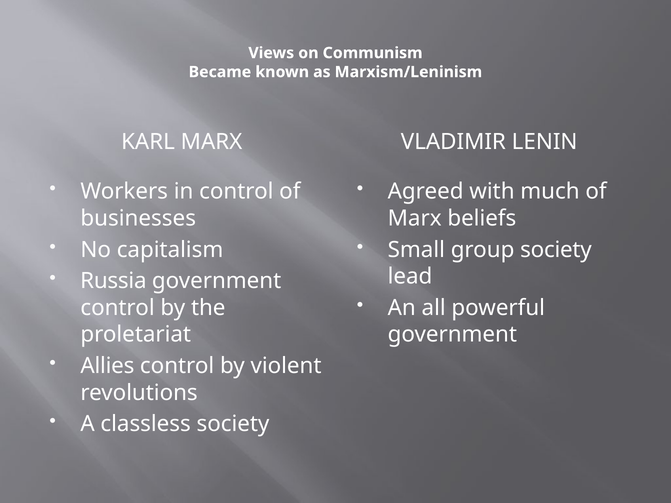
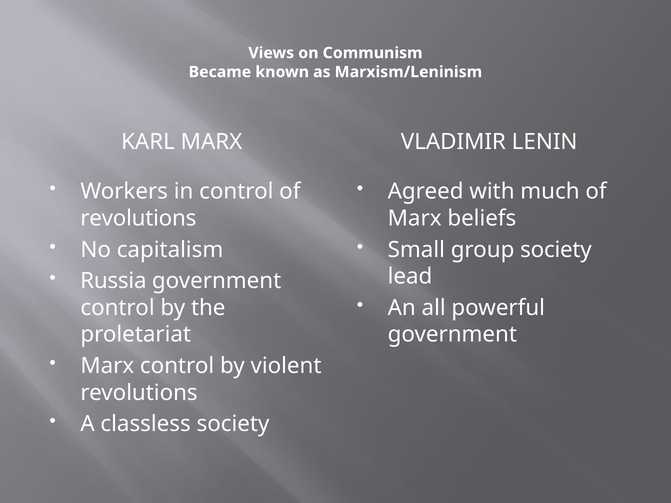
businesses: businesses -> revolutions (138, 218)
Allies: Allies -> Marx (107, 366)
